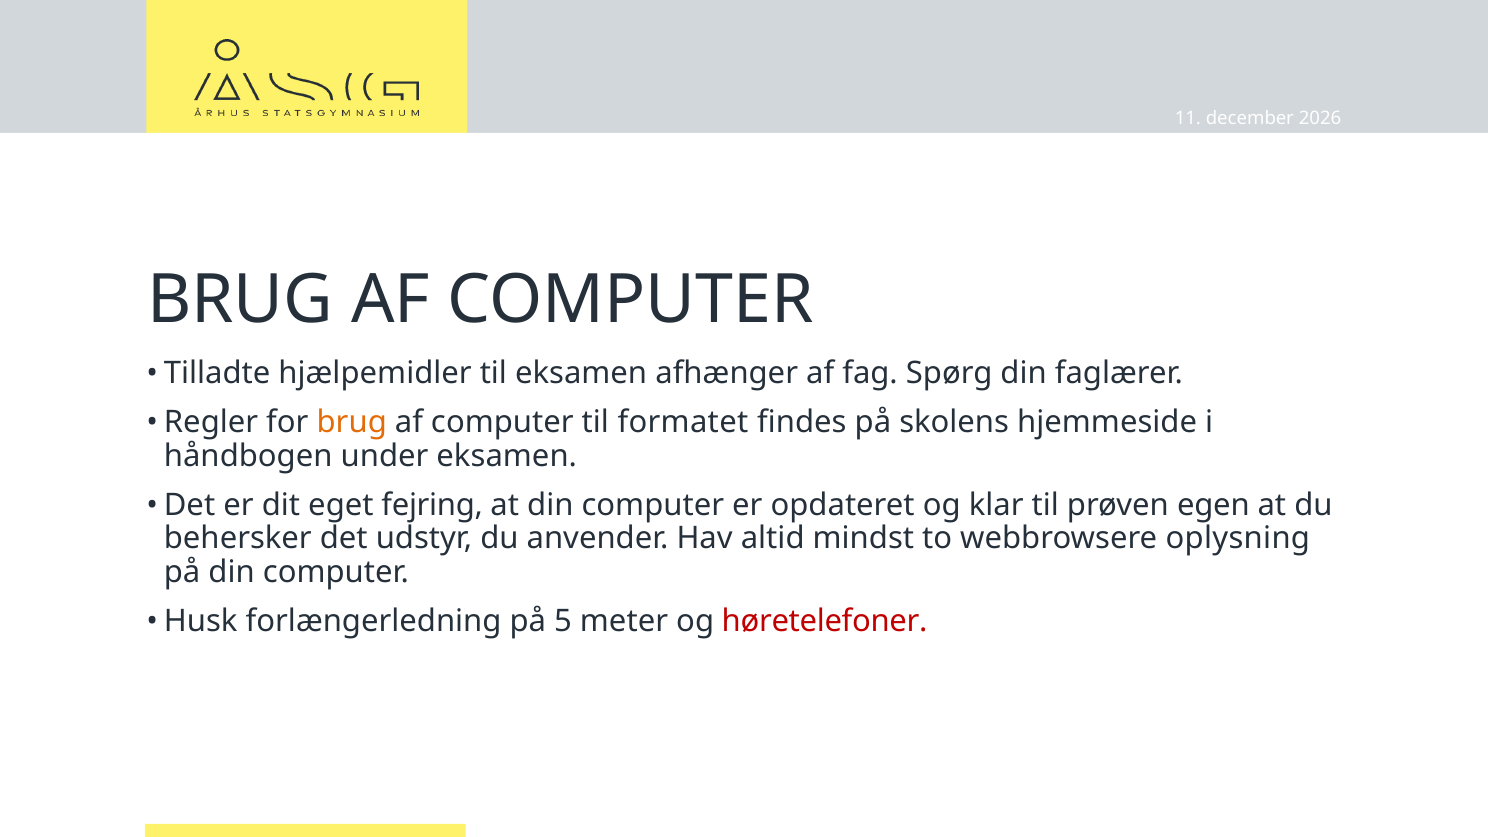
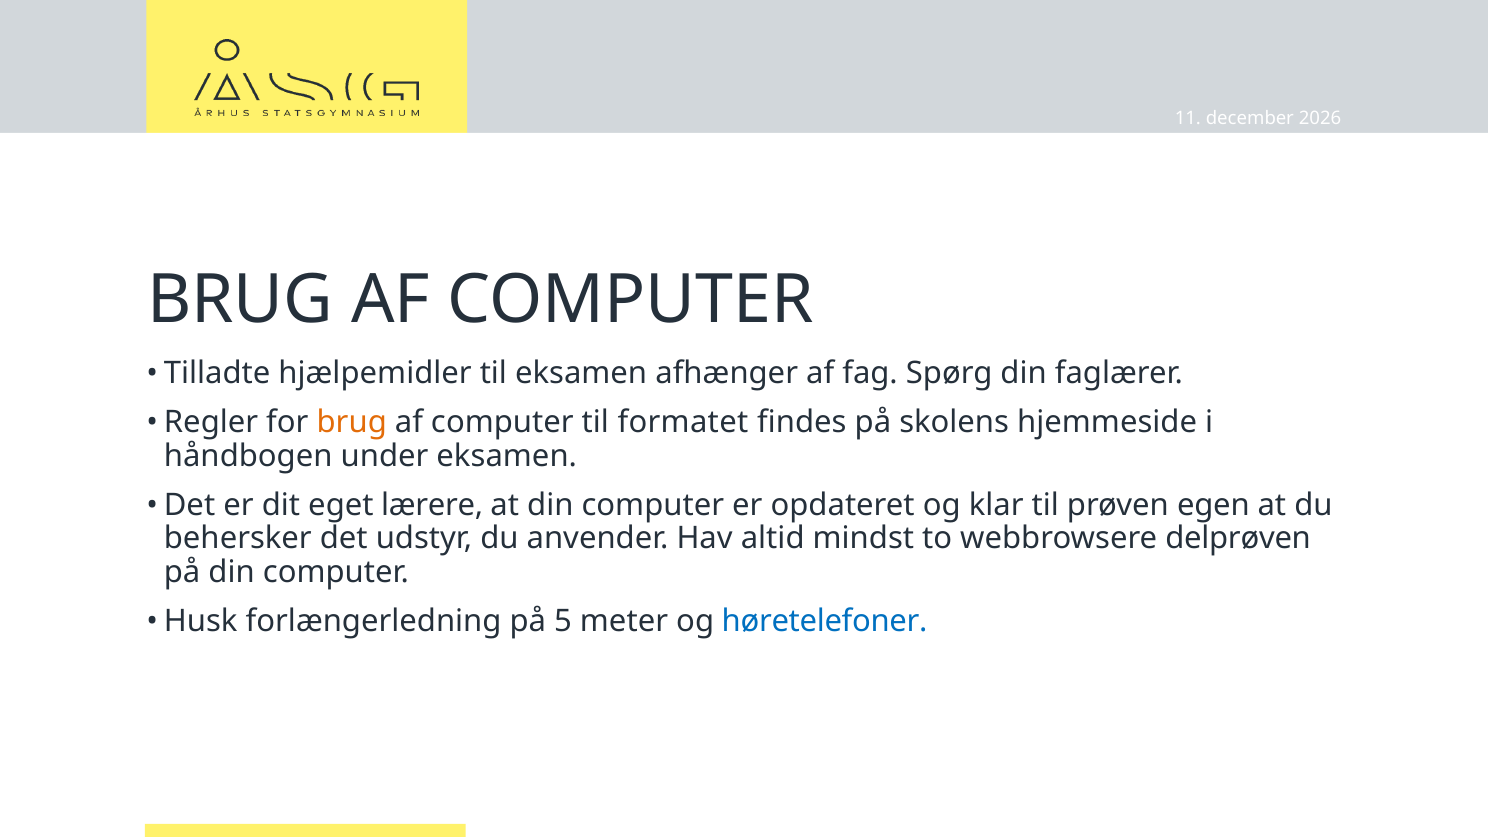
fejring: fejring -> lærere (432, 505)
oplysning: oplysning -> delprøven (1238, 538)
høretelefoner colour: red -> blue (825, 621)
